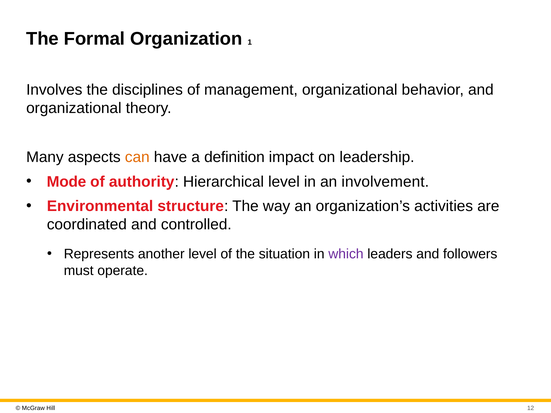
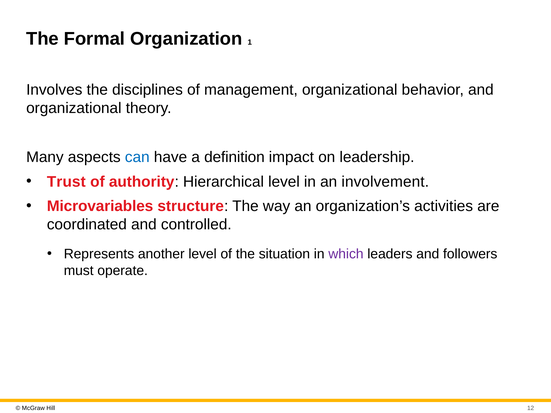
can colour: orange -> blue (137, 157)
Mode: Mode -> Trust (66, 182)
Environmental: Environmental -> Microvariables (100, 206)
